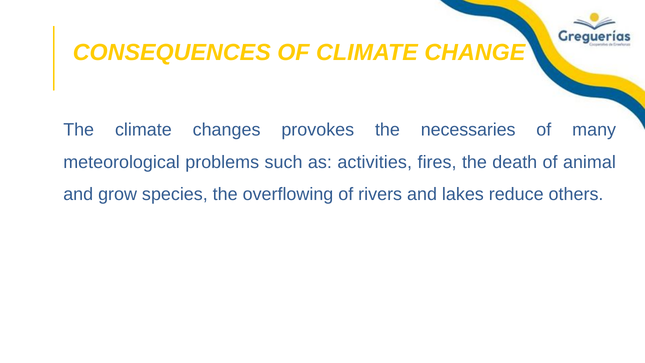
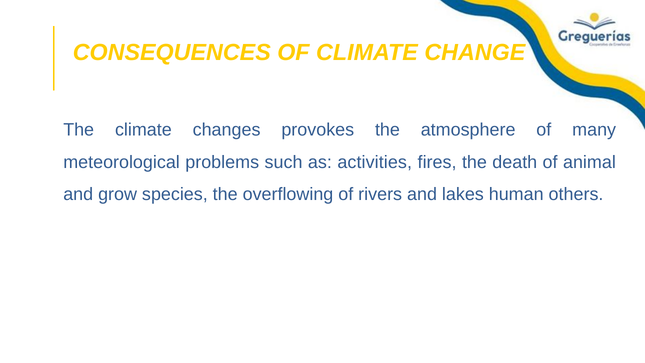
necessaries: necessaries -> atmosphere (468, 130)
reduce: reduce -> human (516, 194)
